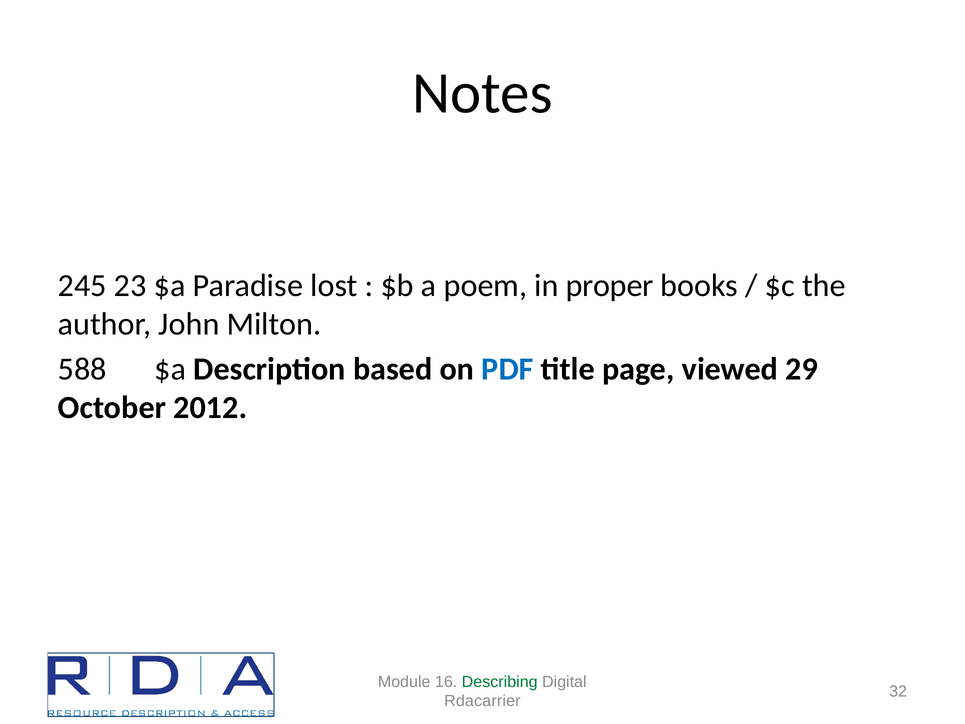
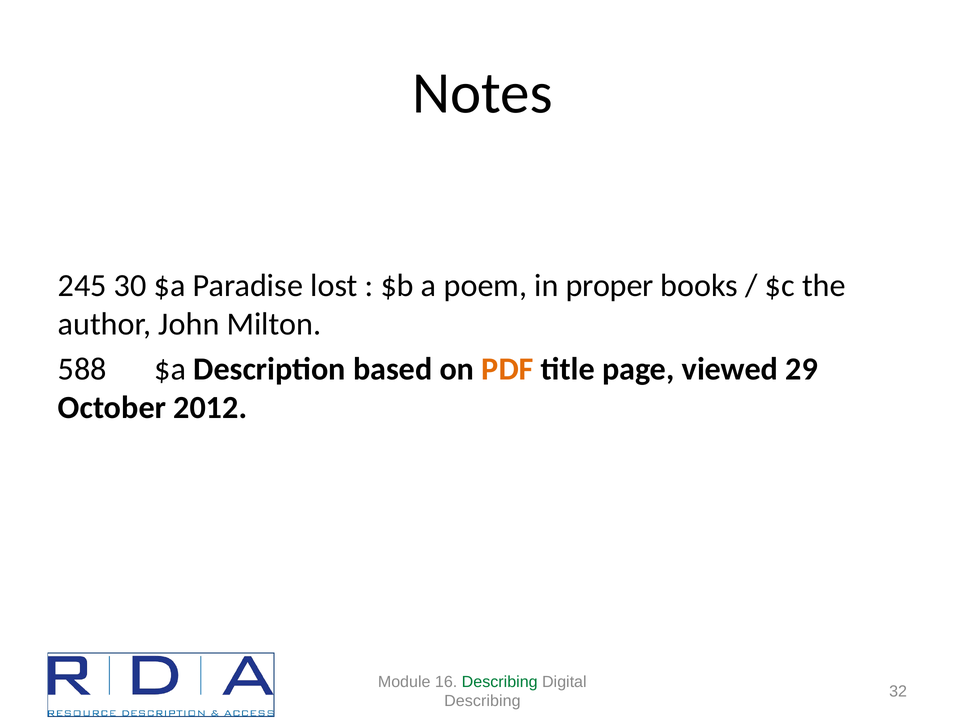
23: 23 -> 30 (130, 285)
PDF colour: blue -> orange (507, 369)
Rdacarrier: Rdacarrier -> Describing (482, 701)
